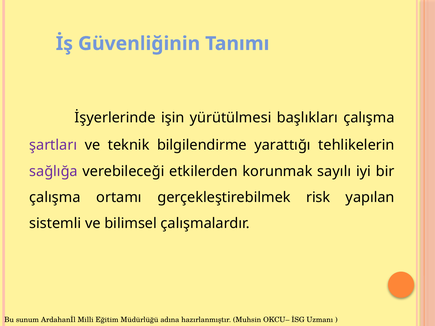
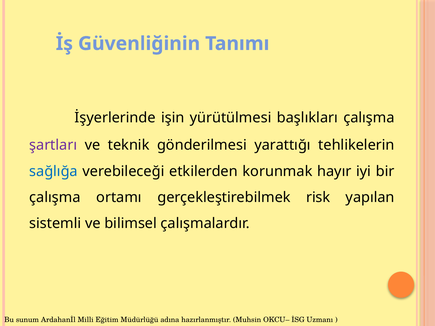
bilgilendirme: bilgilendirme -> gönderilmesi (202, 145)
sağlığa colour: purple -> blue (54, 171)
sayılı: sayılı -> hayır (334, 171)
